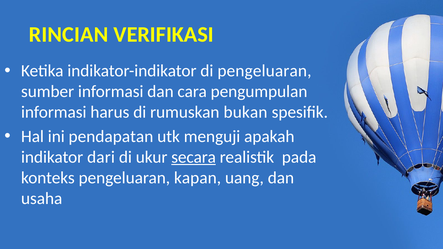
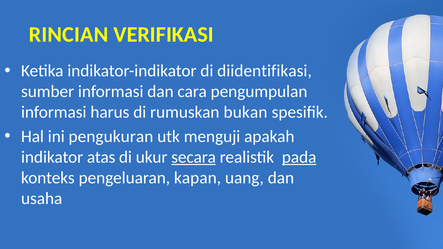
di pengeluaran: pengeluaran -> diidentifikasi (265, 71)
pendapatan: pendapatan -> pengukuran (111, 136)
dari: dari -> atas (101, 157)
pada underline: none -> present (299, 157)
